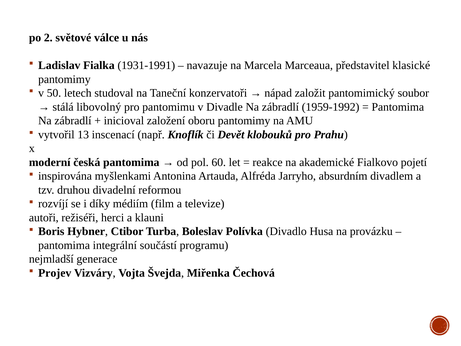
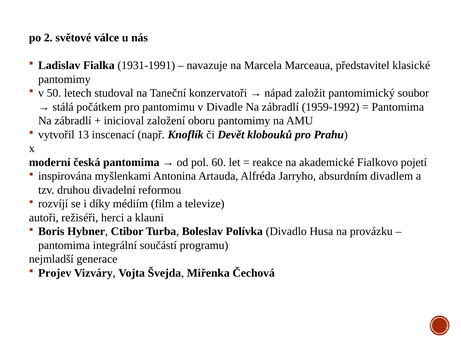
libovolný: libovolný -> počátkem (99, 107)
